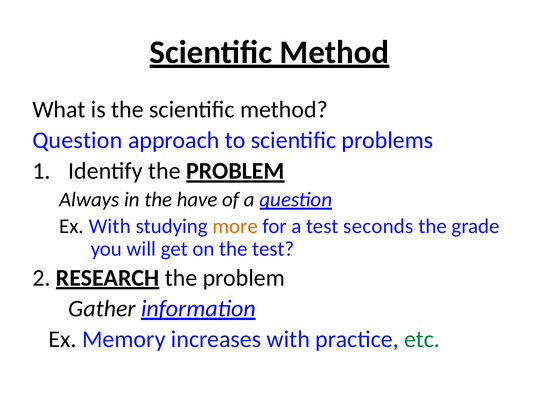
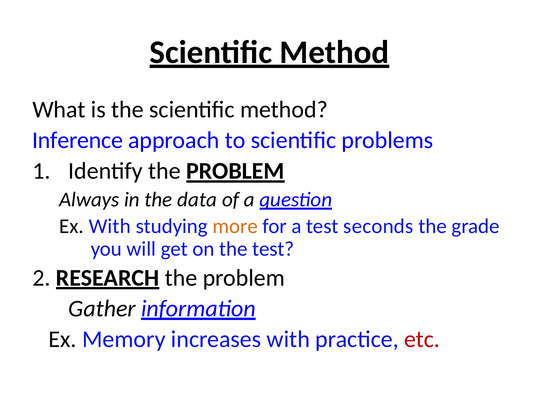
Question: Question -> Inference (78, 141)
have: have -> data (197, 200)
etc colour: green -> red (422, 339)
